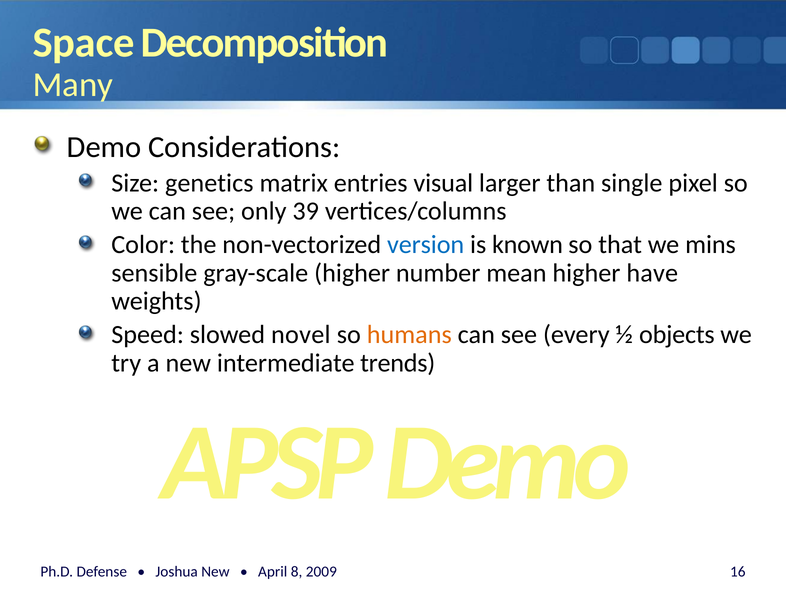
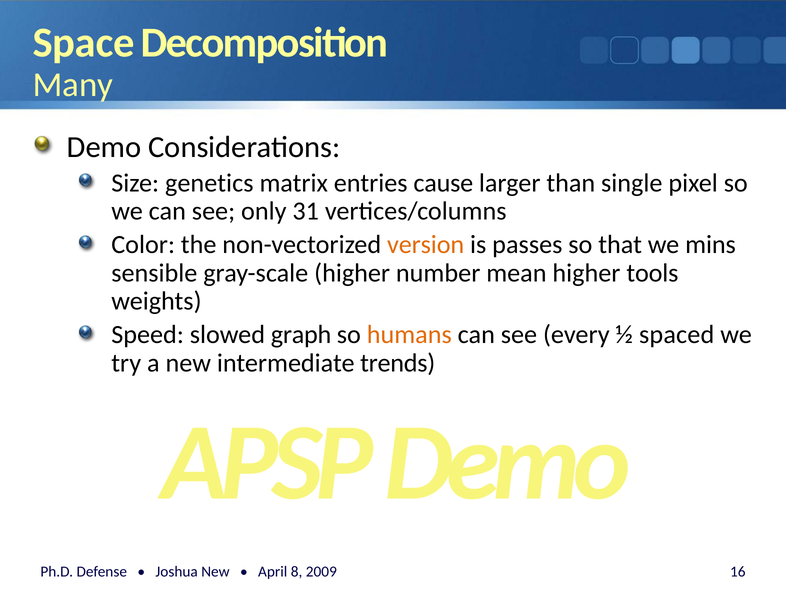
visual: visual -> cause (443, 183)
39: 39 -> 31 (306, 211)
version colour: blue -> orange (426, 245)
known: known -> passes (527, 245)
have: have -> tools (652, 273)
novel: novel -> graph (301, 335)
objects: objects -> spaced (677, 335)
